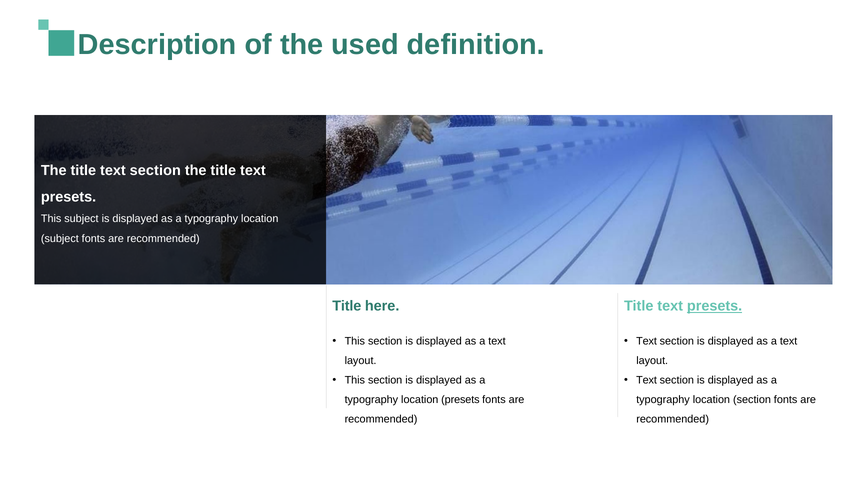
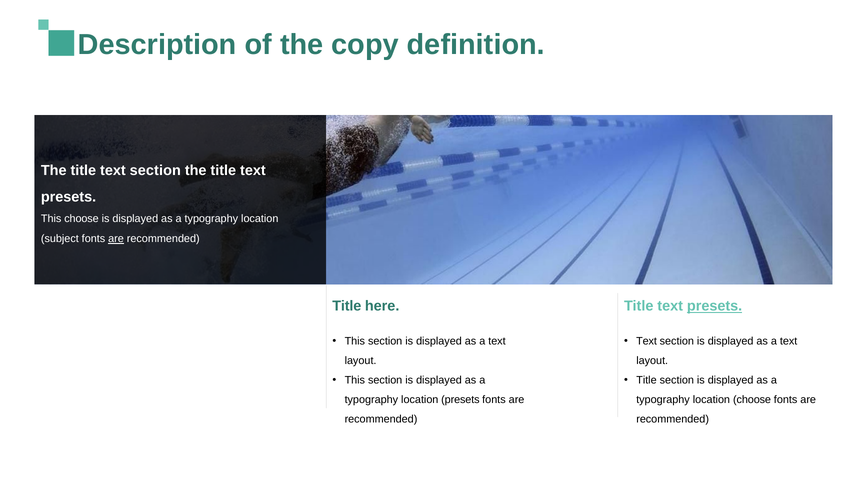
used: used -> copy (365, 45)
This subject: subject -> choose (81, 219)
are underline: none -> present (116, 239)
Text: Text -> Title (646, 380)
location section: section -> choose (752, 399)
